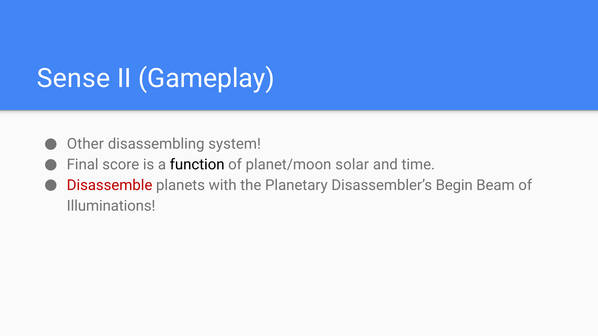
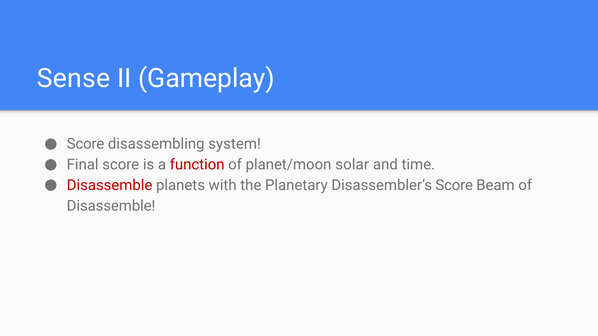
Other: Other -> Score (86, 144)
function colour: black -> red (197, 165)
Disassembler’s Begin: Begin -> Score (454, 185)
Illuminations: Illuminations -> Disassemble (111, 206)
